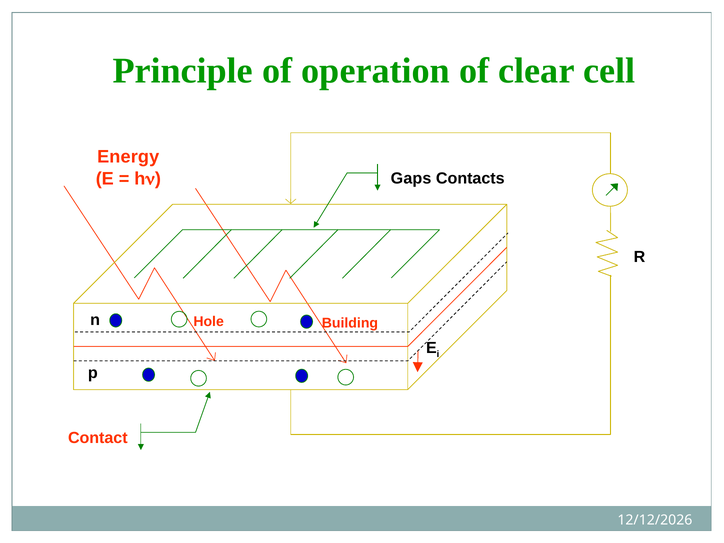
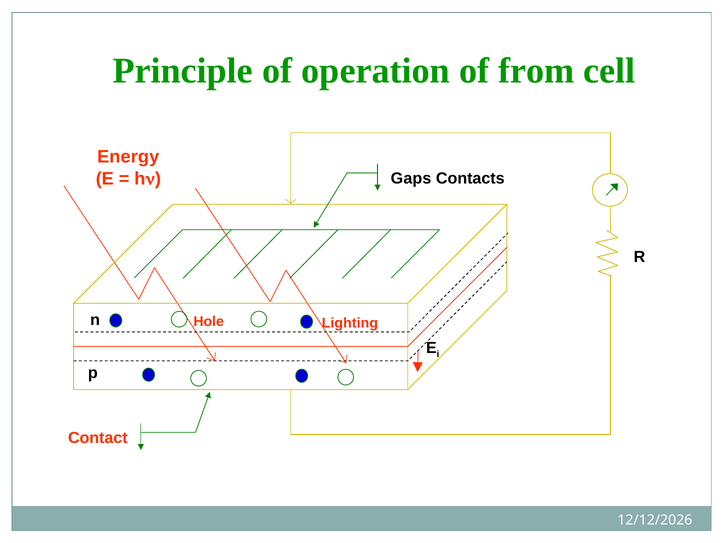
clear: clear -> from (536, 71)
Building: Building -> Lighting (350, 323)
